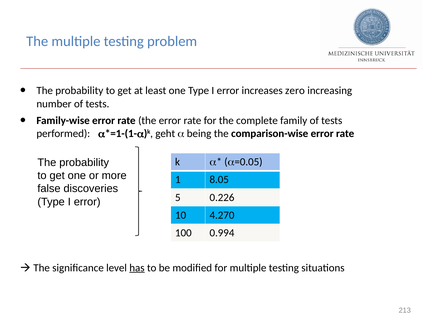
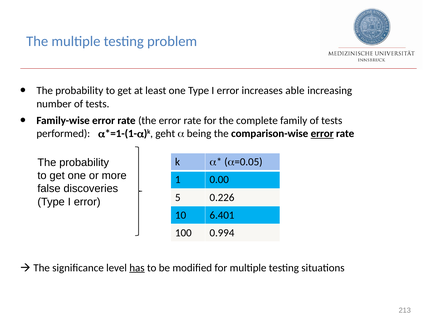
zero: zero -> able (295, 91)
error underline: none -> present (322, 134)
8.05: 8.05 -> 0.00 (219, 180)
4.270: 4.270 -> 6.401 (222, 215)
